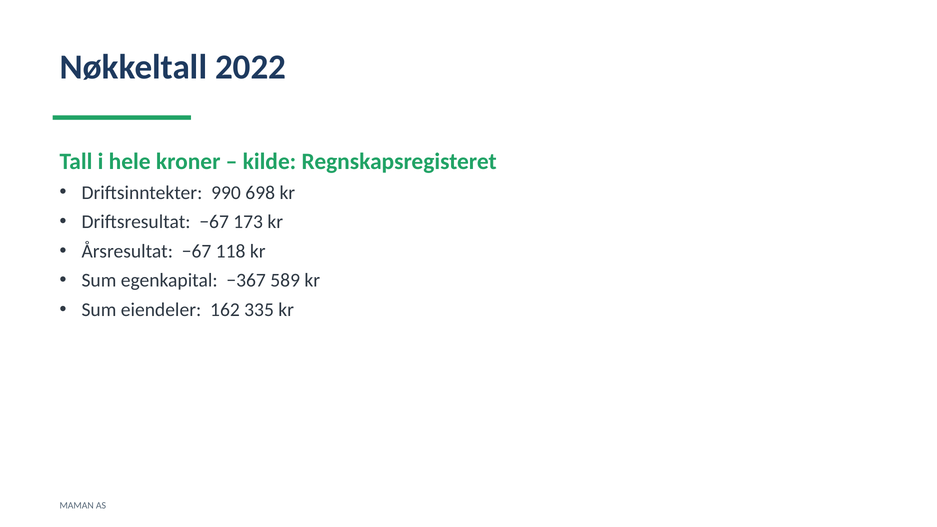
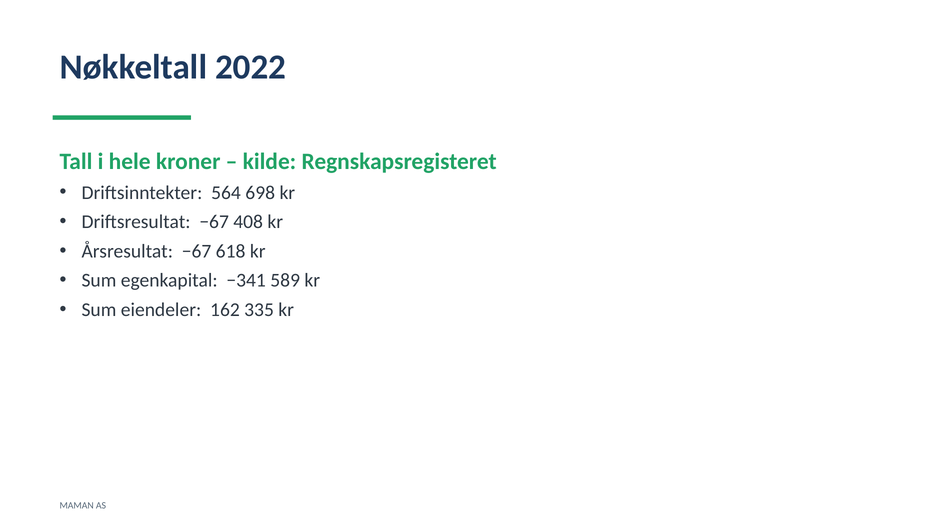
990: 990 -> 564 (226, 193)
173: 173 -> 408 (248, 222)
118: 118 -> 618 (231, 251)
−367: −367 -> −341 (246, 281)
